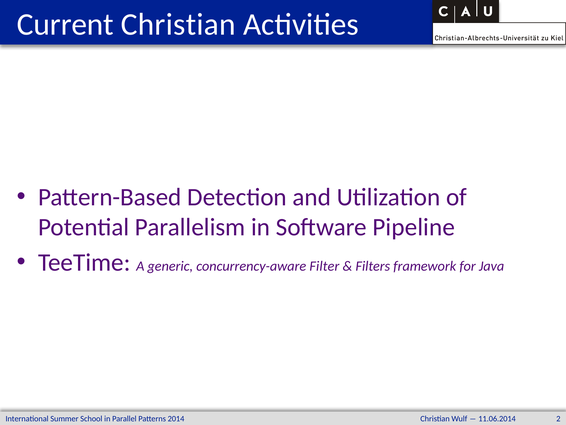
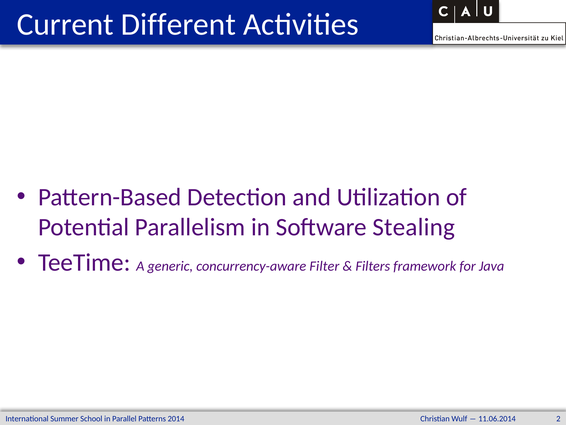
Current Christian: Christian -> Different (178, 24)
Pipeline: Pipeline -> Stealing (414, 227)
